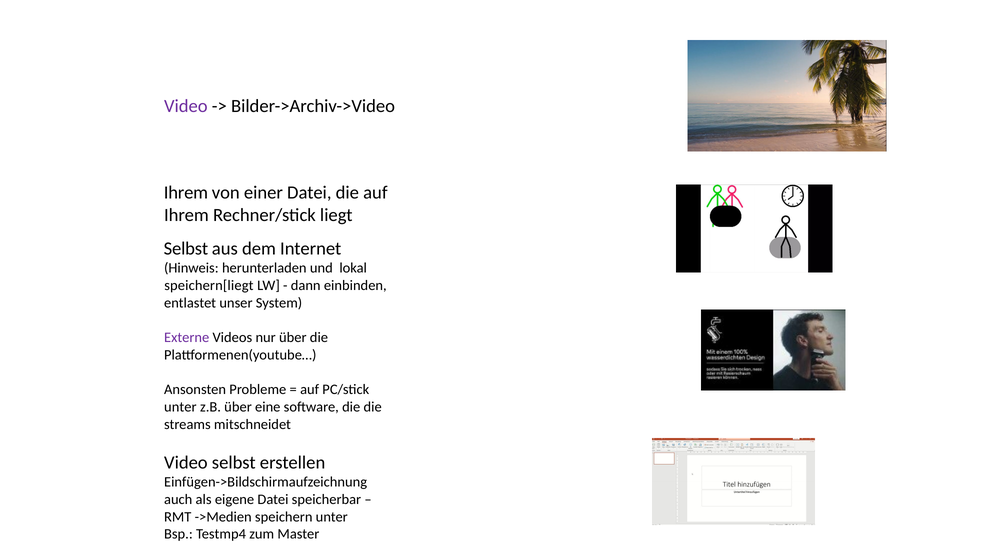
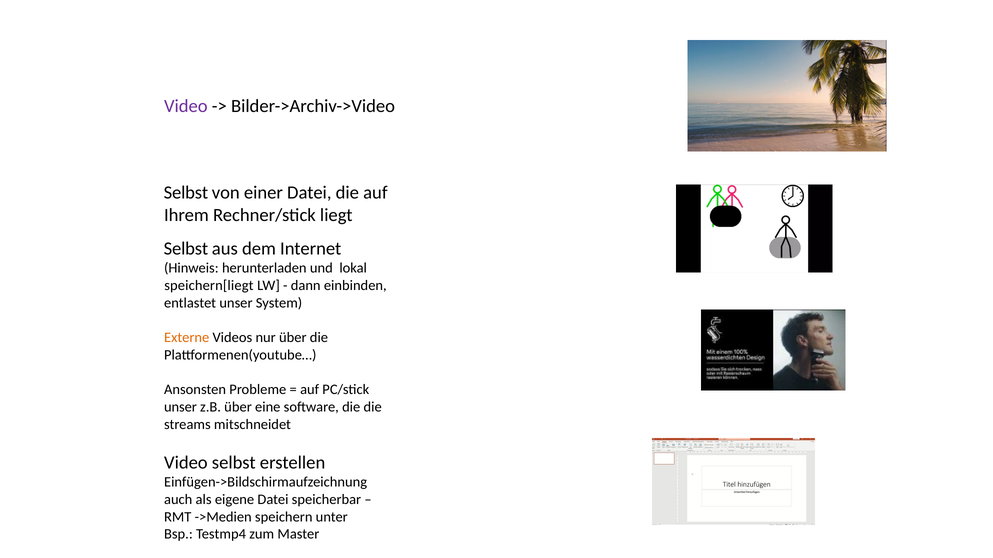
Ihrem: Ihrem -> Selbst (186, 193)
Externe colour: purple -> orange (187, 338)
unter: unter -> unser (180, 407)
